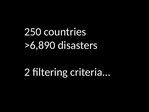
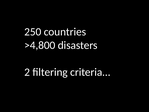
>6,890: >6,890 -> >4,800 (40, 45)
